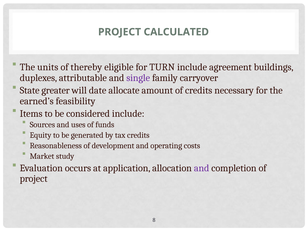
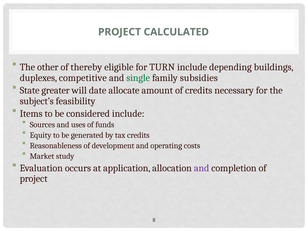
units: units -> other (48, 67)
agreement: agreement -> depending (230, 67)
attributable: attributable -> competitive (83, 78)
single colour: purple -> green (138, 78)
carryover: carryover -> subsidies (199, 78)
earned’s: earned’s -> subject’s (37, 101)
